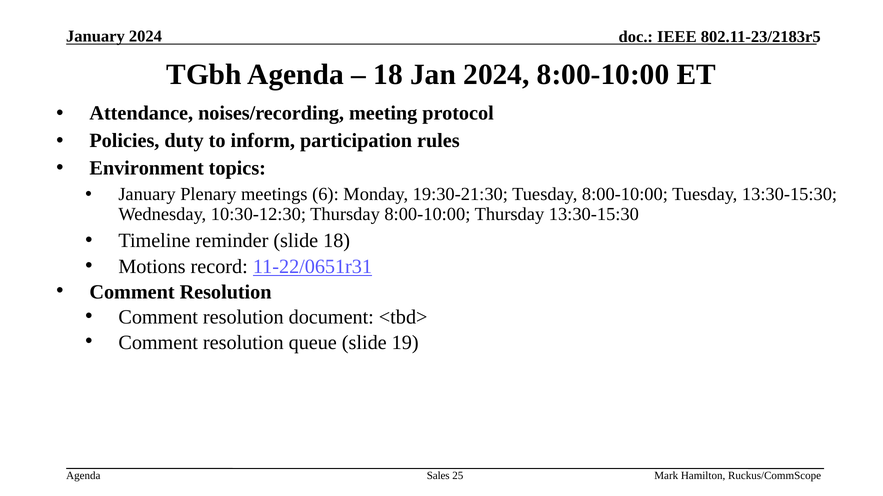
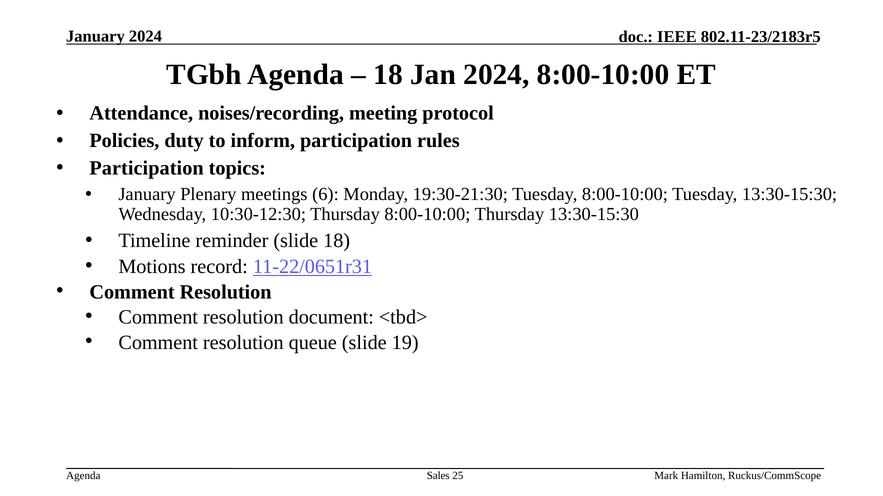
Environment: Environment -> Participation (147, 168)
